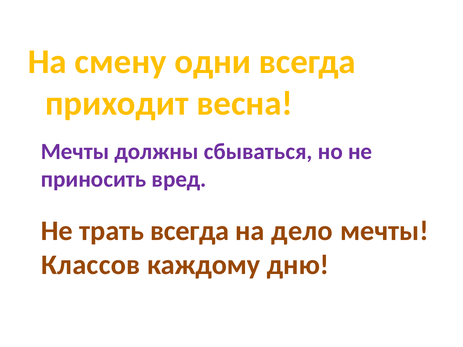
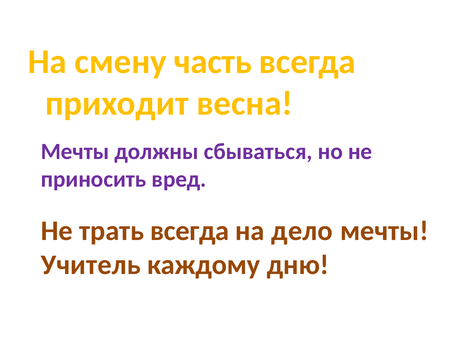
одни: одни -> часть (213, 62)
Классов: Классов -> Учитель (91, 265)
